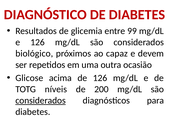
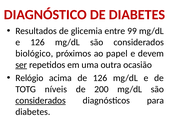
capaz: capaz -> papel (117, 53)
ser underline: none -> present (21, 65)
Glicose: Glicose -> Relógio (29, 78)
